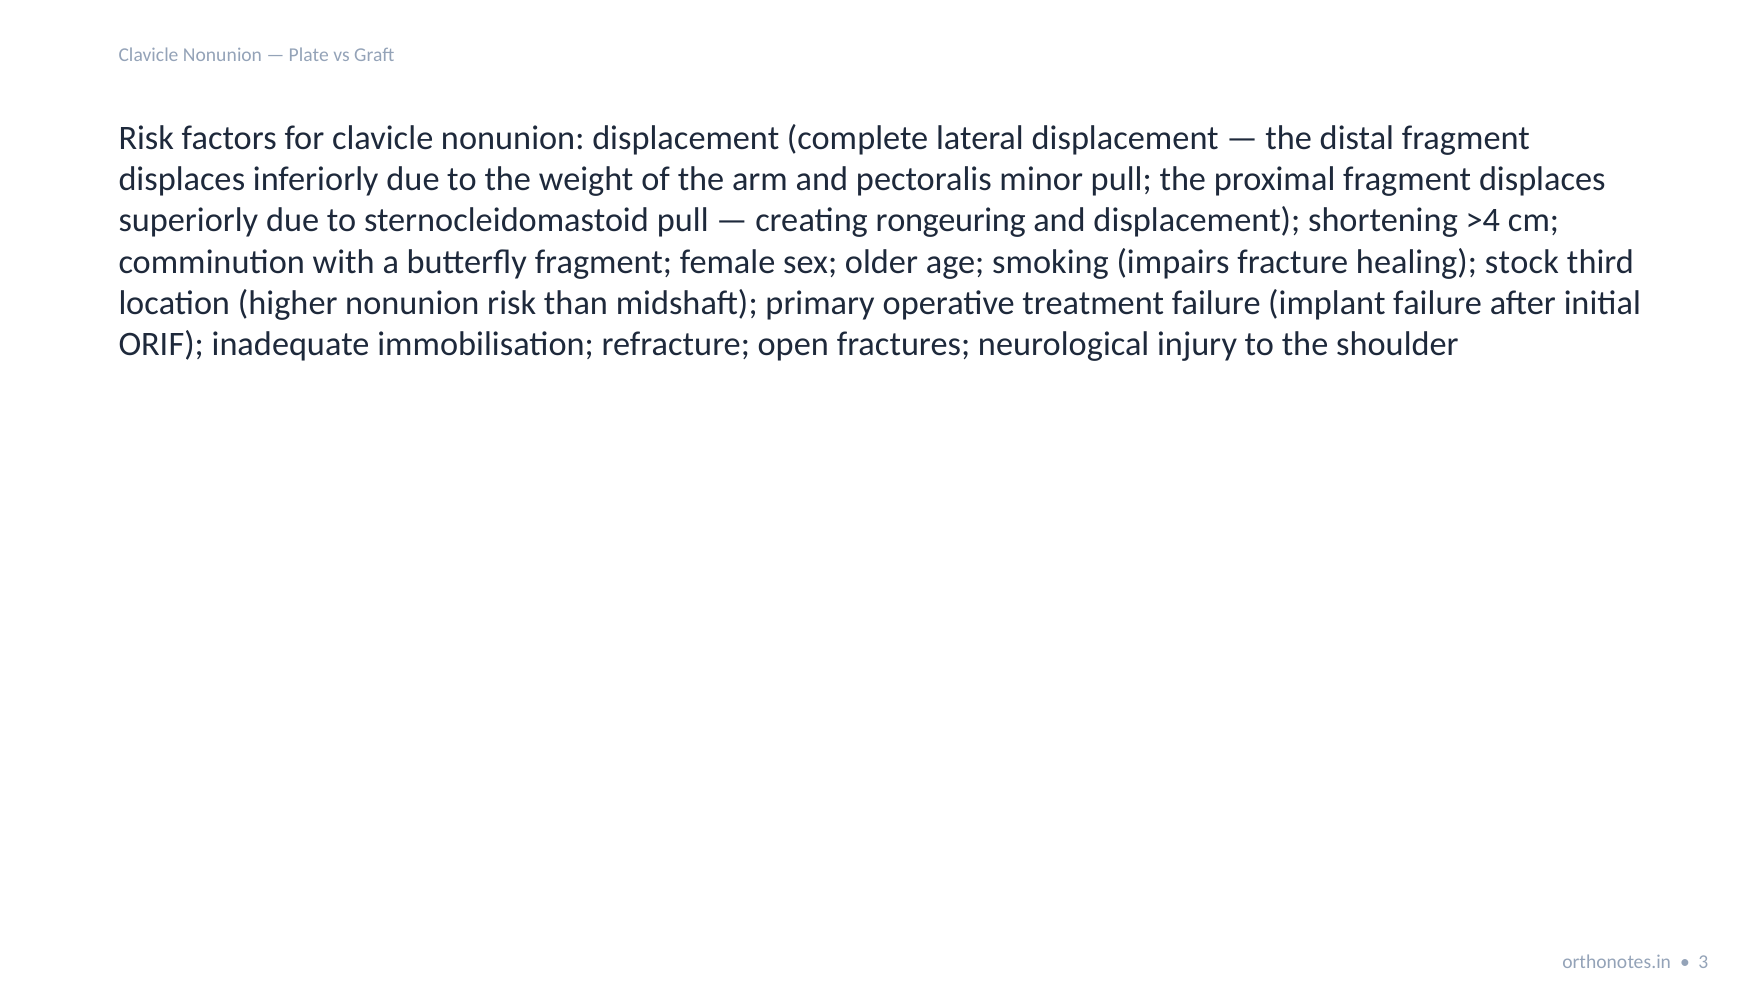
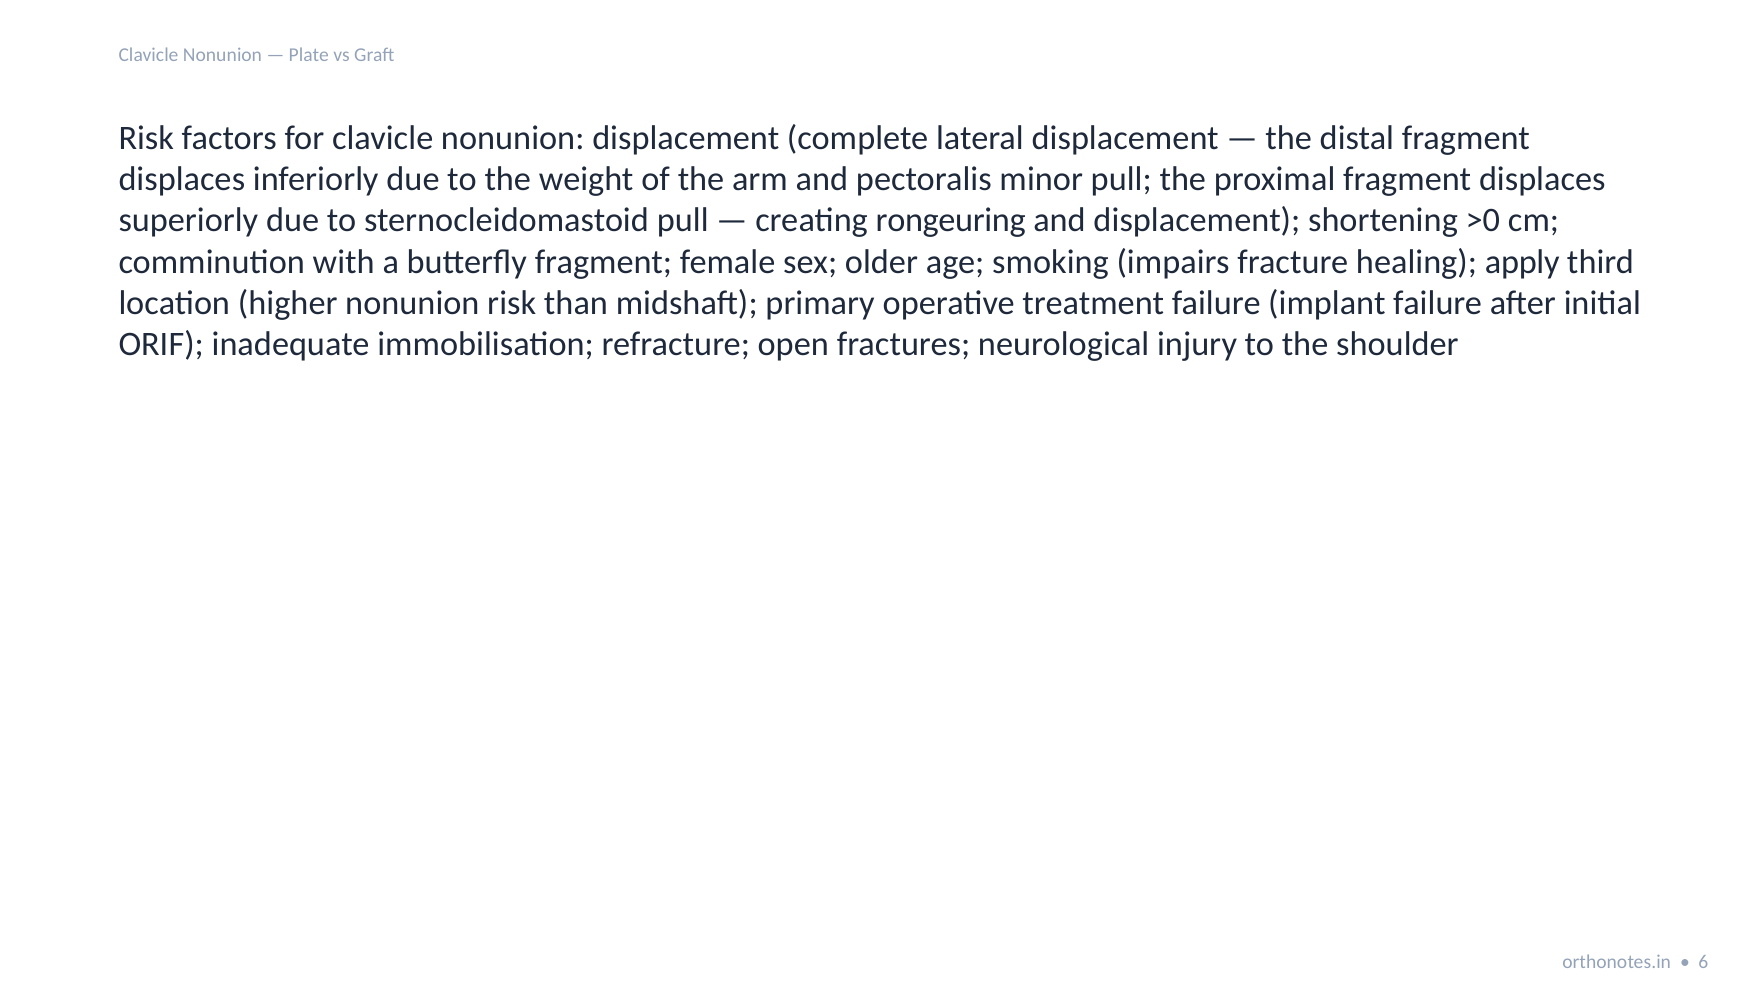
>4: >4 -> >0 (1483, 221)
stock: stock -> apply (1522, 262)
3: 3 -> 6 (1703, 962)
